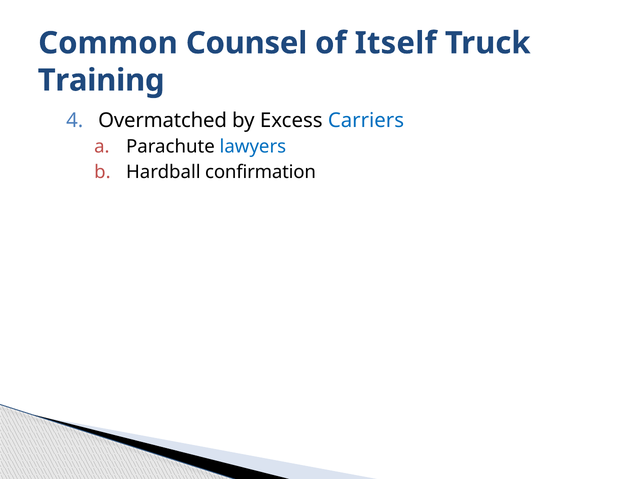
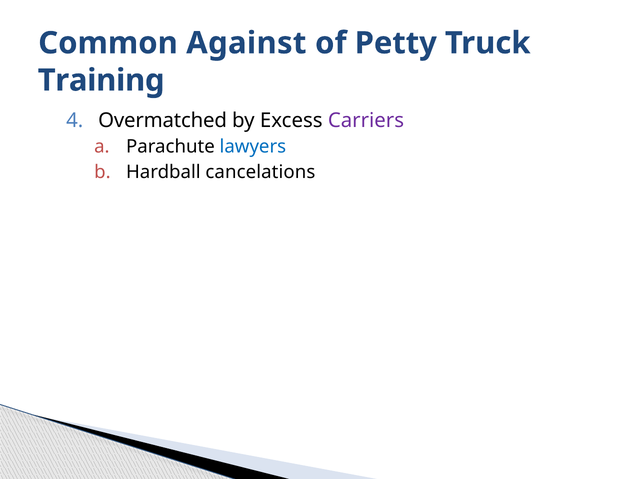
Counsel: Counsel -> Against (246, 43)
Itself: Itself -> Petty (396, 43)
Carriers colour: blue -> purple (366, 120)
confirmation: confirmation -> cancelations (260, 172)
